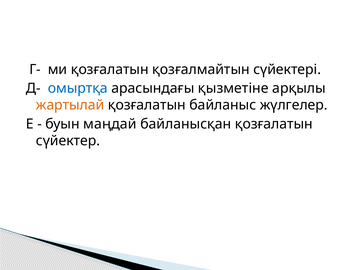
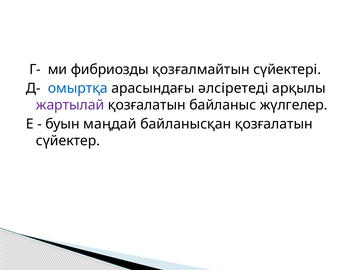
ми қозғалатын: қозғалатын -> фибриозды (110, 69)
қызметіне: қызметіне -> әлсіретеді (233, 88)
жартылай colour: orange -> purple (70, 105)
